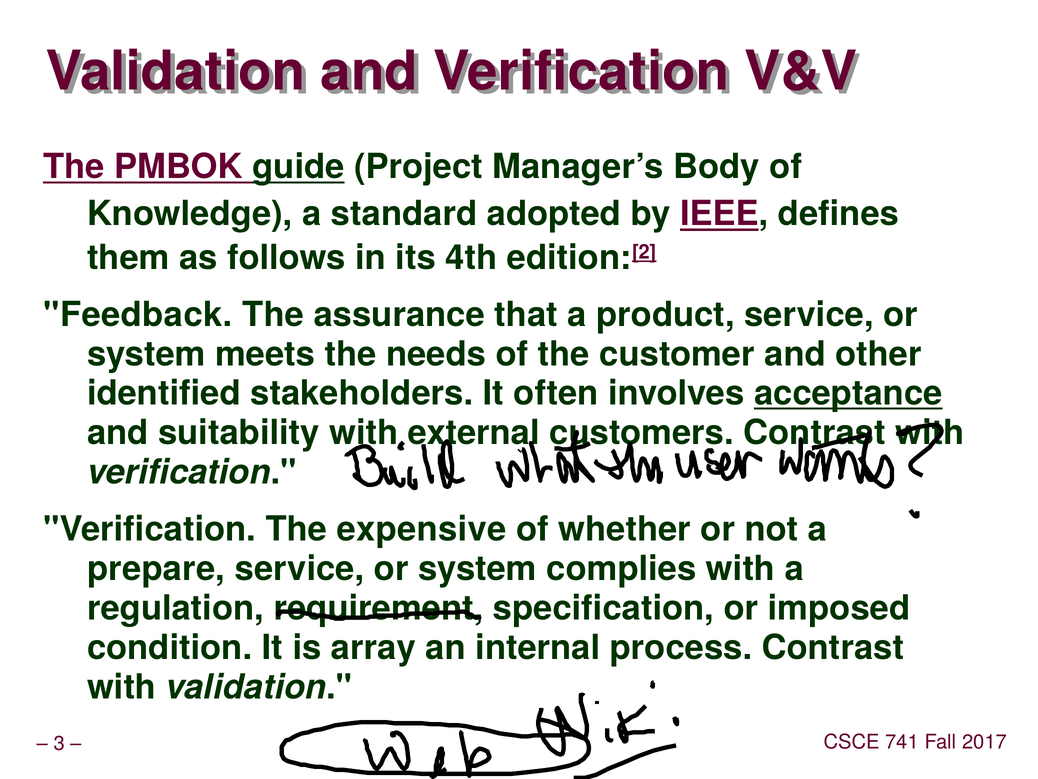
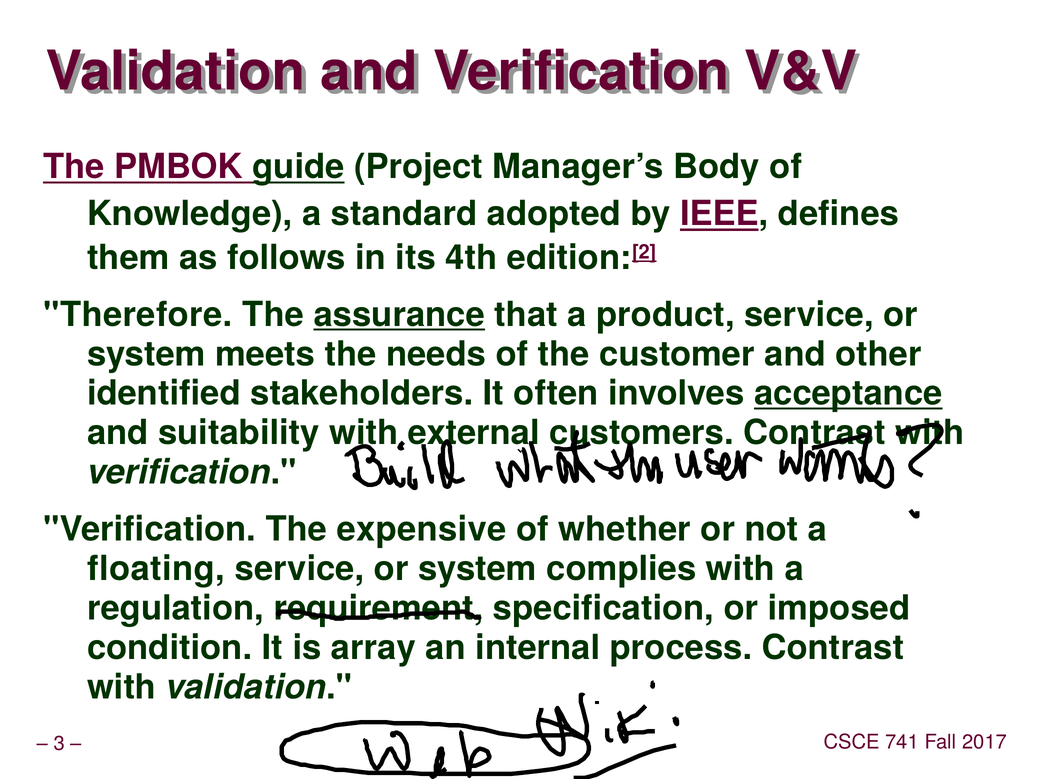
Feedback: Feedback -> Therefore (138, 314)
assurance underline: none -> present (399, 314)
prepare: prepare -> floating (156, 568)
